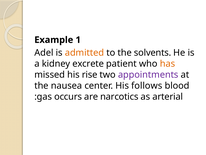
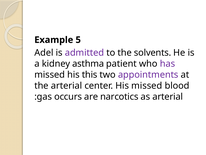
1: 1 -> 5 (78, 40)
admitted colour: orange -> purple (84, 52)
excrete: excrete -> asthma (88, 63)
has colour: orange -> purple (167, 63)
rise: rise -> this (90, 74)
the nausea: nausea -> arterial (66, 85)
His follows: follows -> missed (147, 85)
